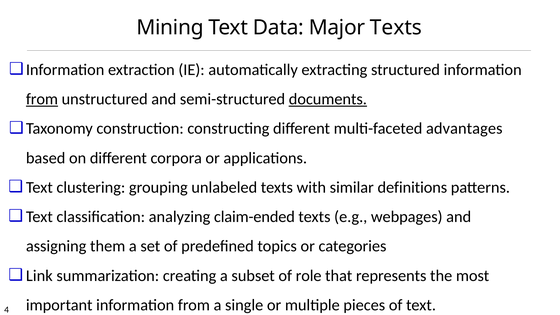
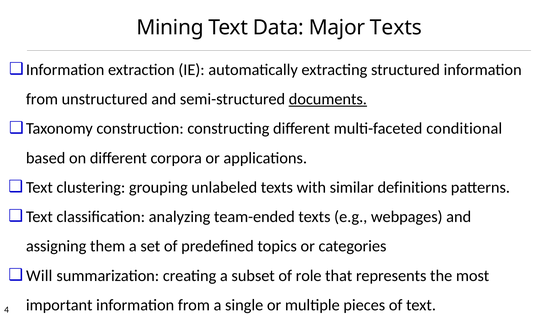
from underline: present -> none (42, 99)
advantages: advantages -> conditional (464, 129)
claim-ended: claim-ended -> team-ended (254, 217)
Link: Link -> Will (39, 276)
